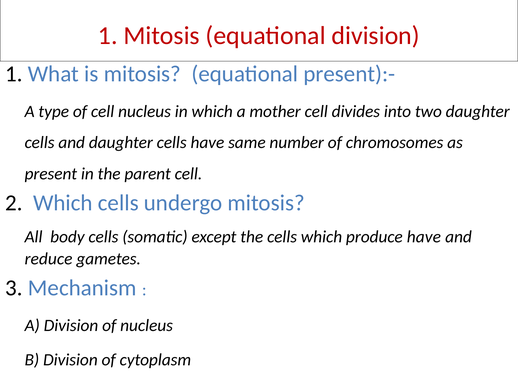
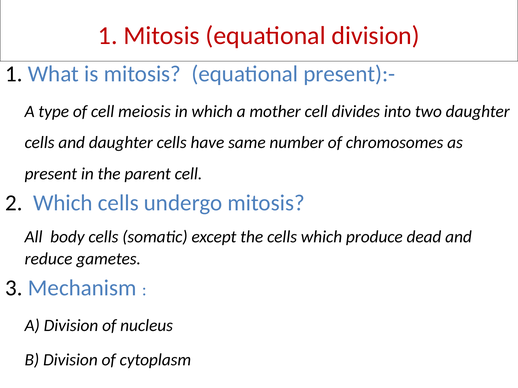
cell nucleus: nucleus -> meiosis (144, 112)
produce have: have -> dead (424, 237)
